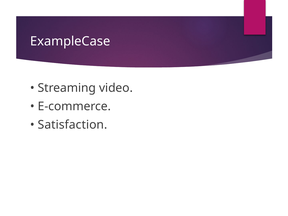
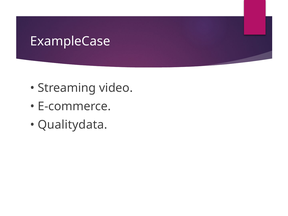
Satisfaction: Satisfaction -> Qualitydata (73, 125)
